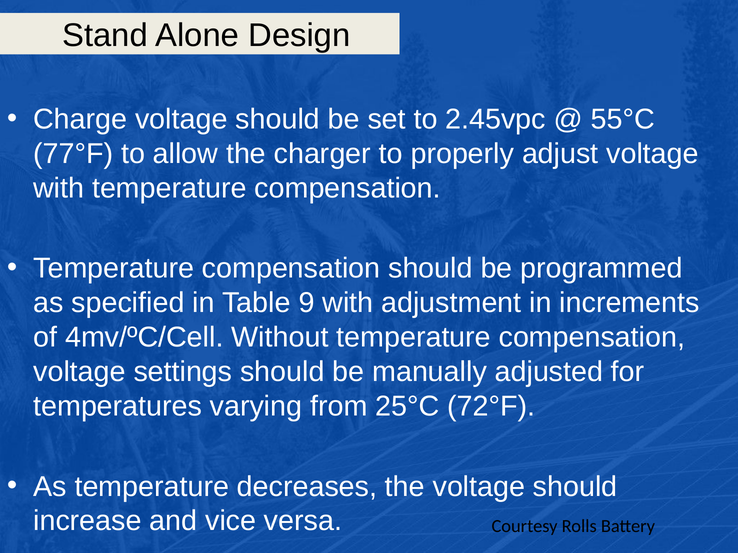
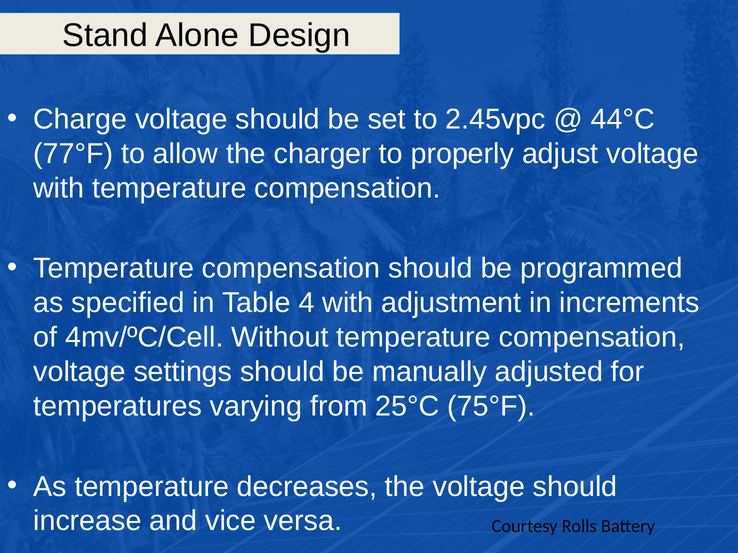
55°C: 55°C -> 44°C (623, 119)
9: 9 -> 4 (306, 303)
72°F: 72°F -> 75°F (491, 407)
